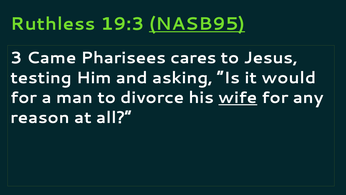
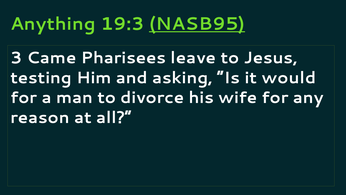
Ruthless: Ruthless -> Anything (53, 24)
cares: cares -> leave (193, 58)
wife underline: present -> none (238, 98)
